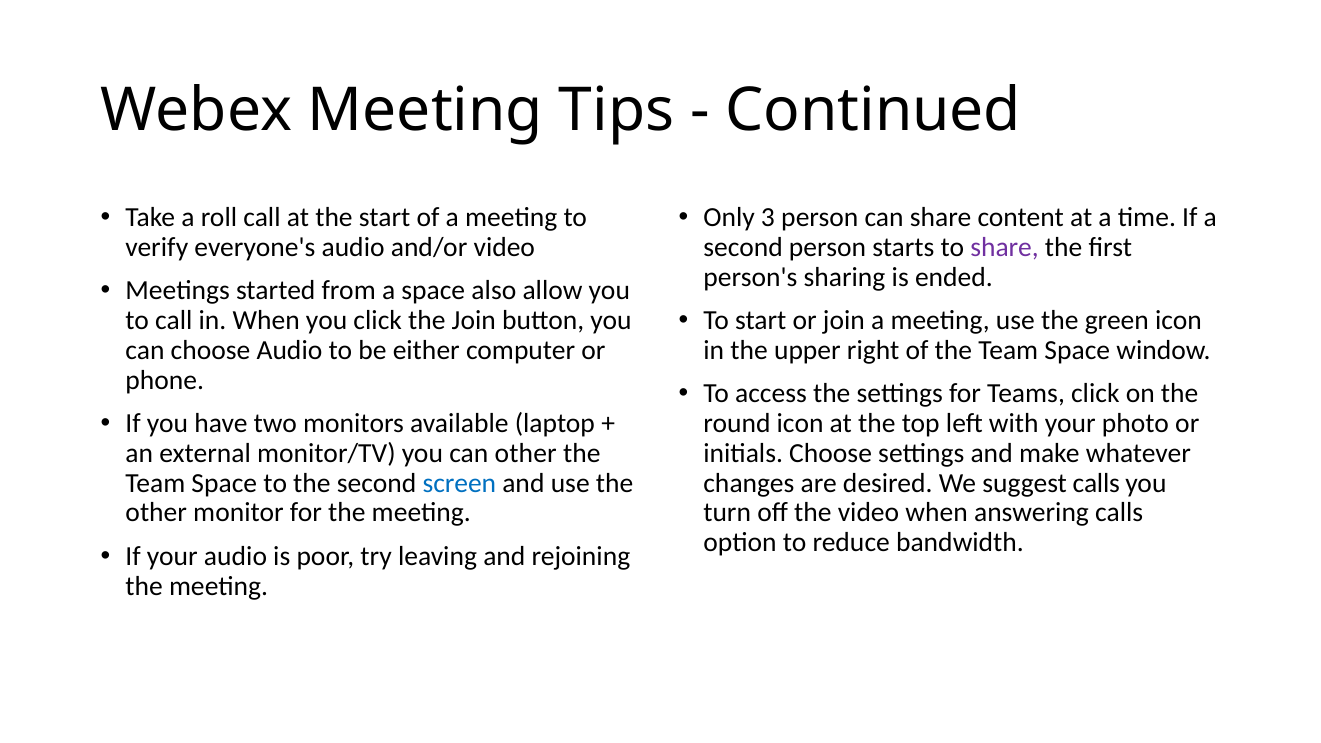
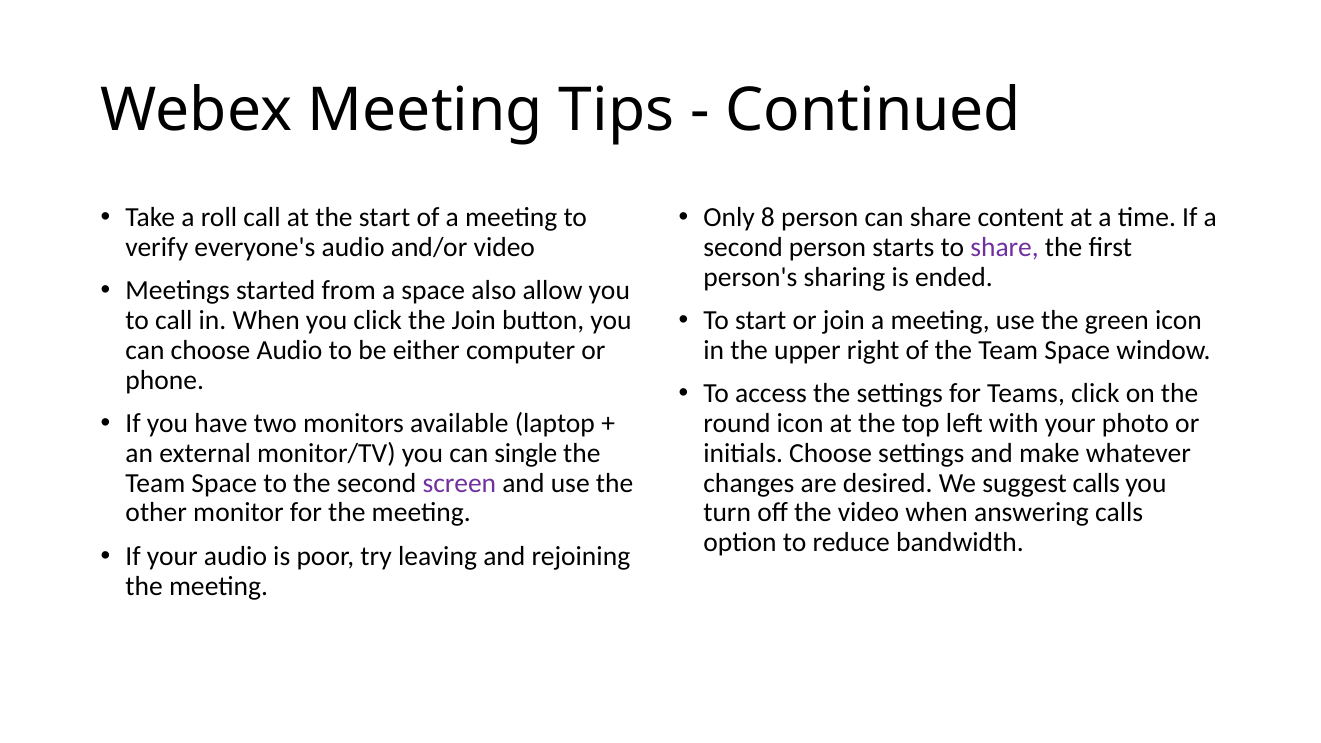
3: 3 -> 8 (768, 217)
can other: other -> single (526, 453)
screen colour: blue -> purple (459, 483)
